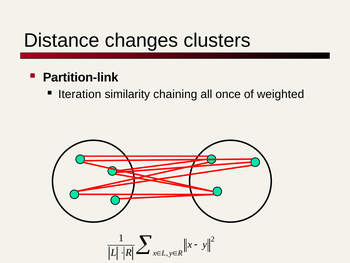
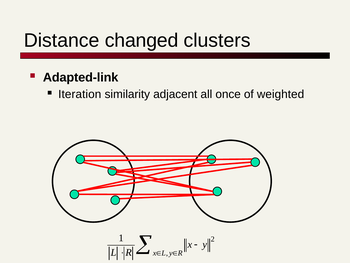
changes: changes -> changed (142, 40)
Partition-link: Partition-link -> Adapted-link (81, 77)
chaining: chaining -> adjacent (175, 94)
